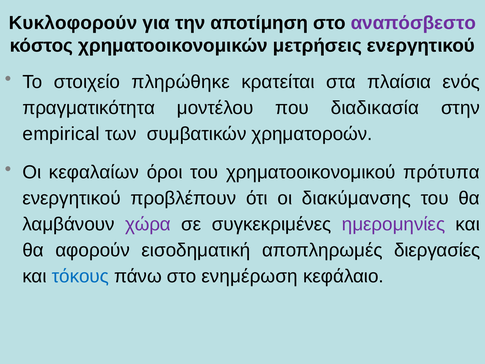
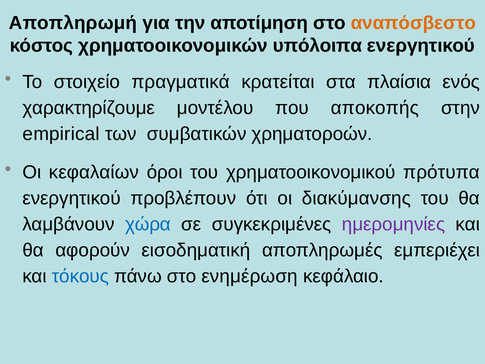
Κυκλοφορούν: Κυκλοφορούν -> Αποπληρωμή (73, 23)
αναπόσβεστο colour: purple -> orange (413, 23)
μετρήσεις: μετρήσεις -> υπόλοιπα (317, 46)
πληρώθηκε: πληρώθηκε -> πραγματικά (181, 82)
πραγματικότητα: πραγματικότητα -> χαρακτηρίζουμε (89, 108)
διαδικασία: διαδικασία -> αποκοπής (375, 108)
χώρα colour: purple -> blue (148, 224)
διεργασίες: διεργασίες -> εμπεριέχει (437, 250)
